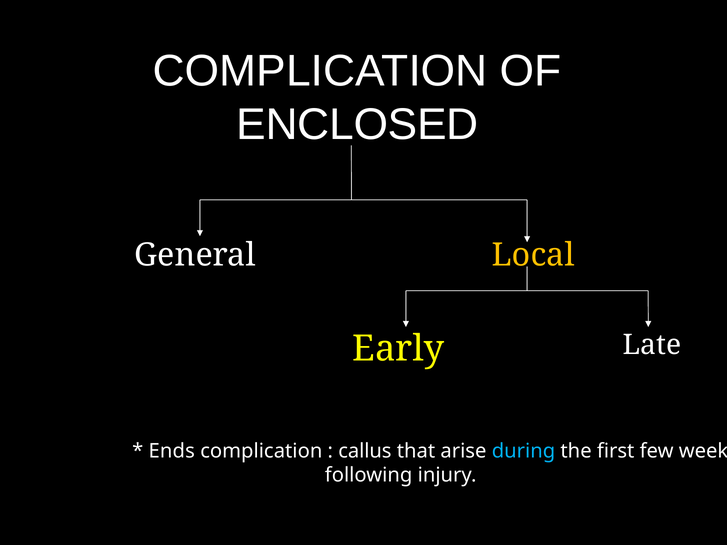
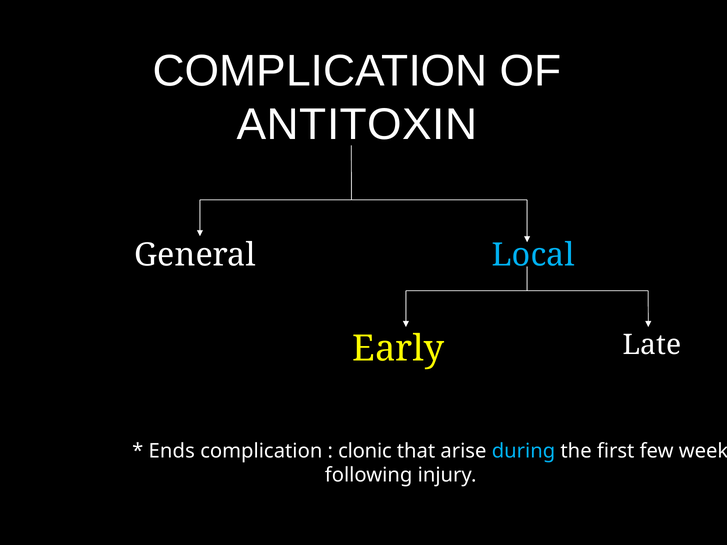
ENCLOSED: ENCLOSED -> ANTITOXIN (357, 125)
Local colour: yellow -> light blue (533, 255)
callus: callus -> clonic (365, 451)
